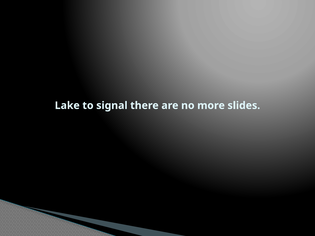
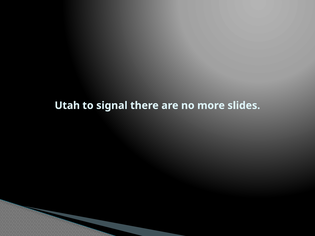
Lake: Lake -> Utah (67, 106)
